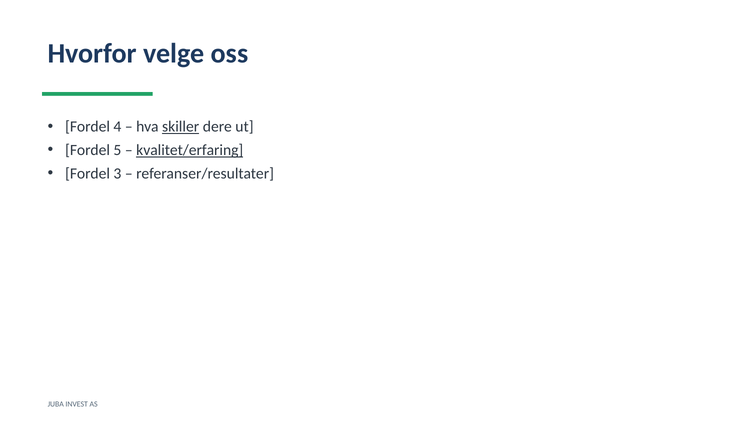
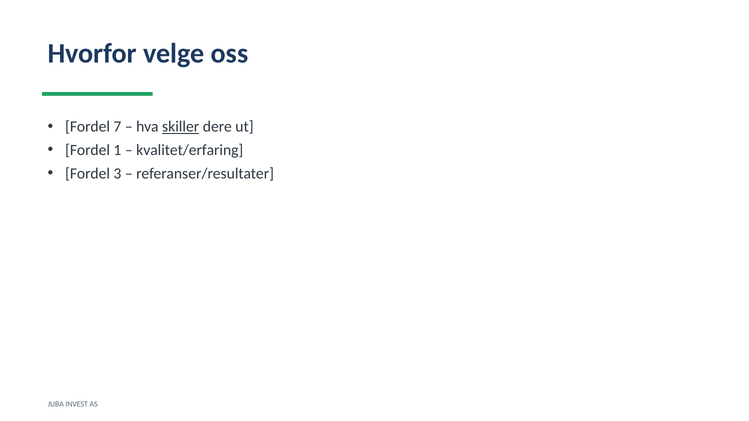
4: 4 -> 7 (117, 127)
5: 5 -> 1 (117, 150)
kvalitet/erfaring underline: present -> none (190, 150)
